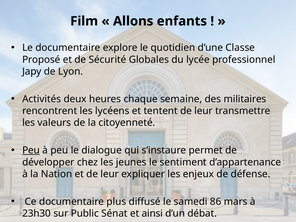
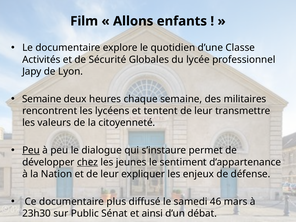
Proposé: Proposé -> Activités (41, 60)
Activités: Activités -> Semaine (42, 99)
chez underline: none -> present (88, 162)
86: 86 -> 46 (216, 202)
